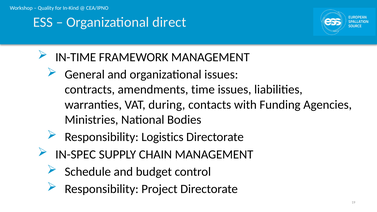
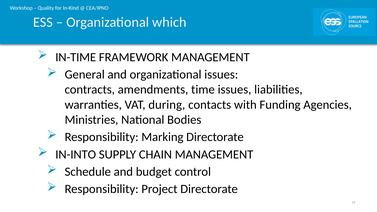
direct: direct -> which (169, 22)
Logistics: Logistics -> Marking (162, 137)
IN-SPEC: IN-SPEC -> IN-INTO (76, 154)
